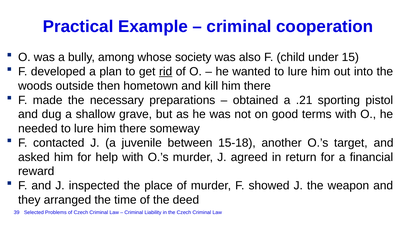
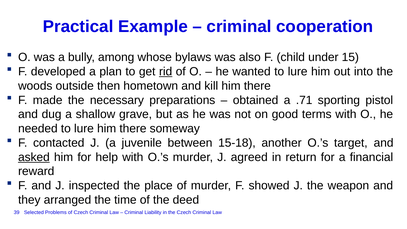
society: society -> bylaws (193, 57)
.21: .21 -> .71 (304, 100)
asked underline: none -> present (34, 157)
